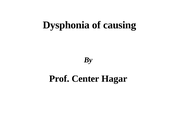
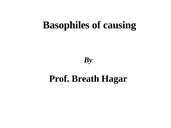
Dysphonia: Dysphonia -> Basophiles (66, 25)
Center: Center -> Breath (85, 79)
